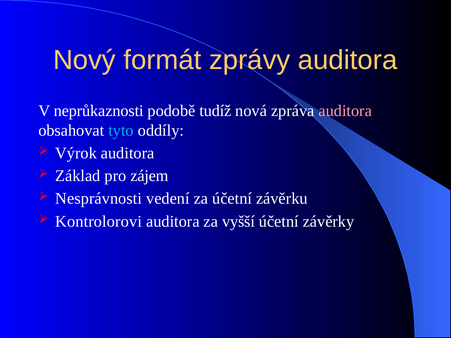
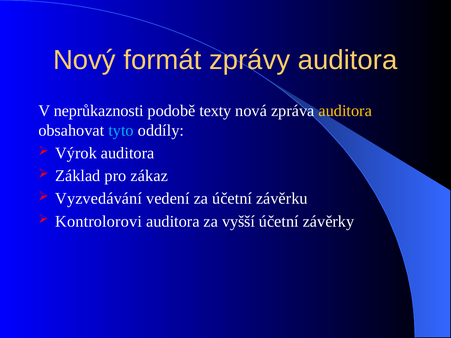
tudíž: tudíž -> texty (215, 111)
auditora colour: pink -> yellow (345, 111)
zájem: zájem -> zákaz (149, 176)
Nesprávnosti: Nesprávnosti -> Vyzvedávání (99, 199)
